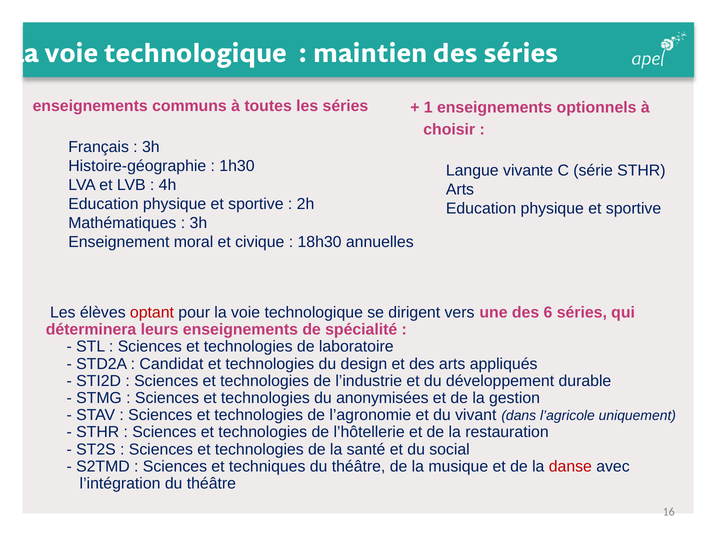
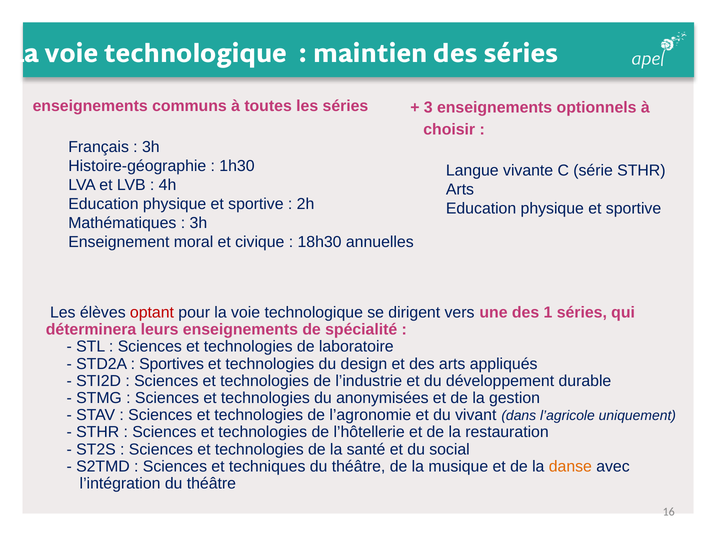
1: 1 -> 3 (428, 107)
6: 6 -> 1 (548, 312)
Candidat: Candidat -> Sportives (172, 363)
danse colour: red -> orange (570, 466)
